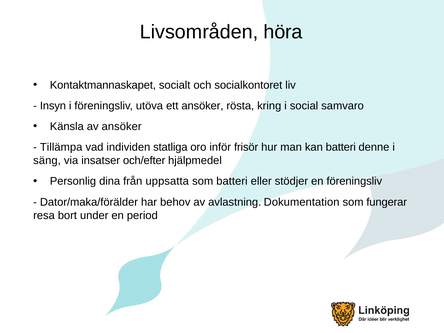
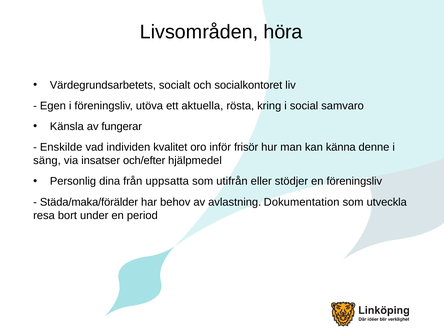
Kontaktmannaskapet: Kontaktmannaskapet -> Värdegrundsarbetets (103, 85)
Insyn: Insyn -> Egen (53, 106)
ett ansöker: ansöker -> aktuella (202, 106)
av ansöker: ansöker -> fungerar (122, 127)
Tillämpa: Tillämpa -> Enskilde (61, 147)
statliga: statliga -> kvalitet (170, 147)
kan batteri: batteri -> känna (341, 147)
som batteri: batteri -> utifrån (232, 181)
Dator/maka/förälder: Dator/maka/förälder -> Städa/maka/förälder (89, 202)
fungerar: fungerar -> utveckla (387, 202)
